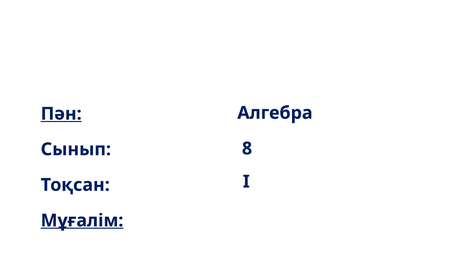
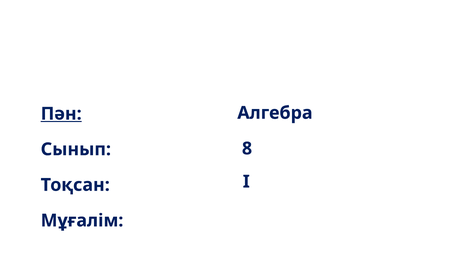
Мұғалім underline: present -> none (82, 220)
